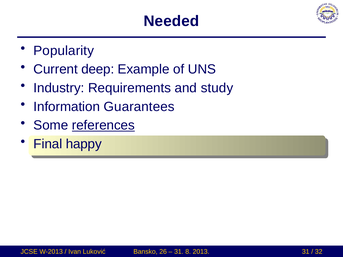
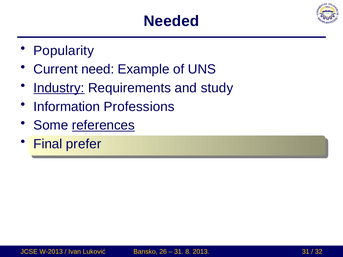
deep: deep -> need (98, 69)
Industry underline: none -> present (59, 88)
Guarantees: Guarantees -> Professions (139, 107)
happy: happy -> prefer (84, 144)
